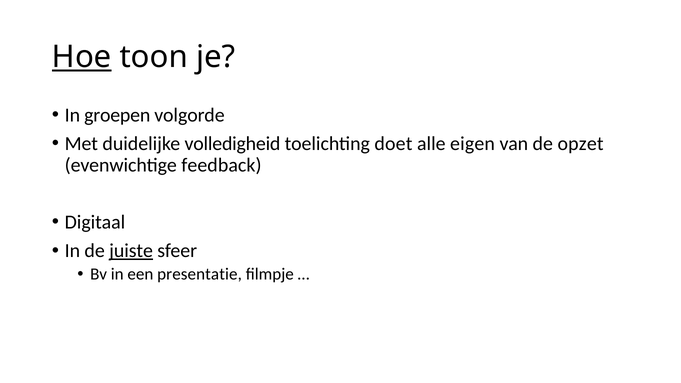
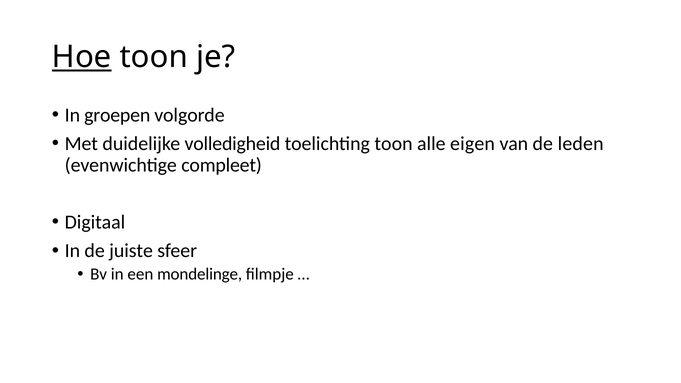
toelichting doet: doet -> toon (394, 144)
opzet: opzet -> leden (581, 144)
feedback: feedback -> compleet (222, 165)
juiste underline: present -> none (131, 251)
presentatie: presentatie -> mondelinge (200, 274)
